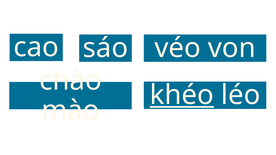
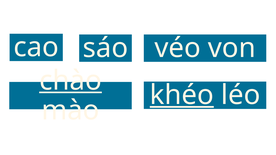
chào underline: none -> present (71, 81)
